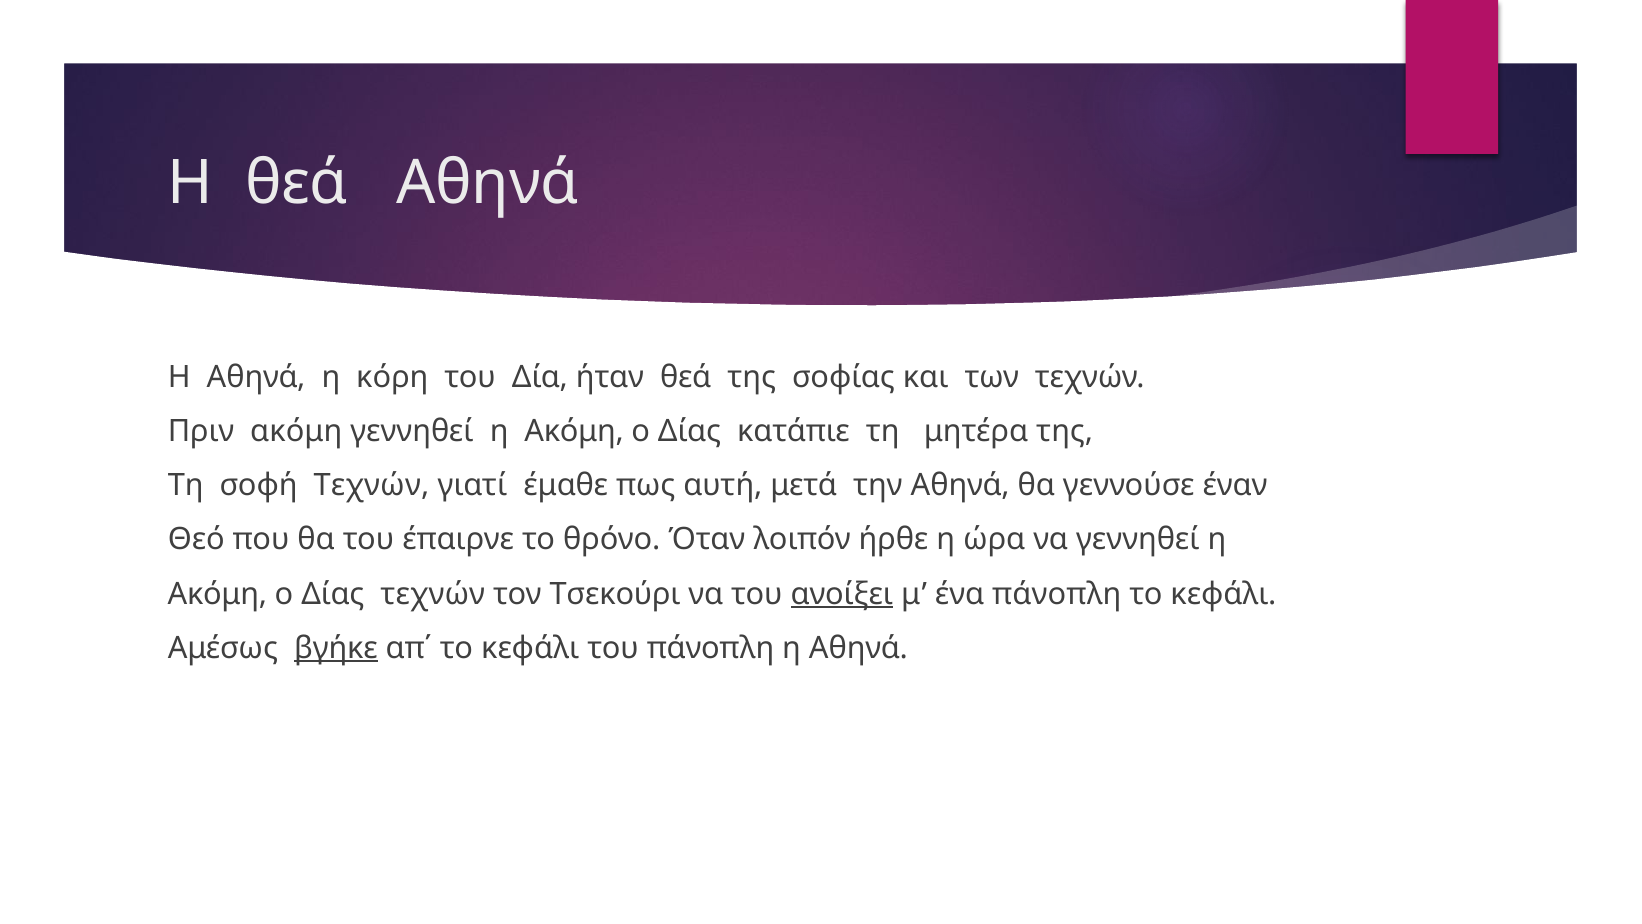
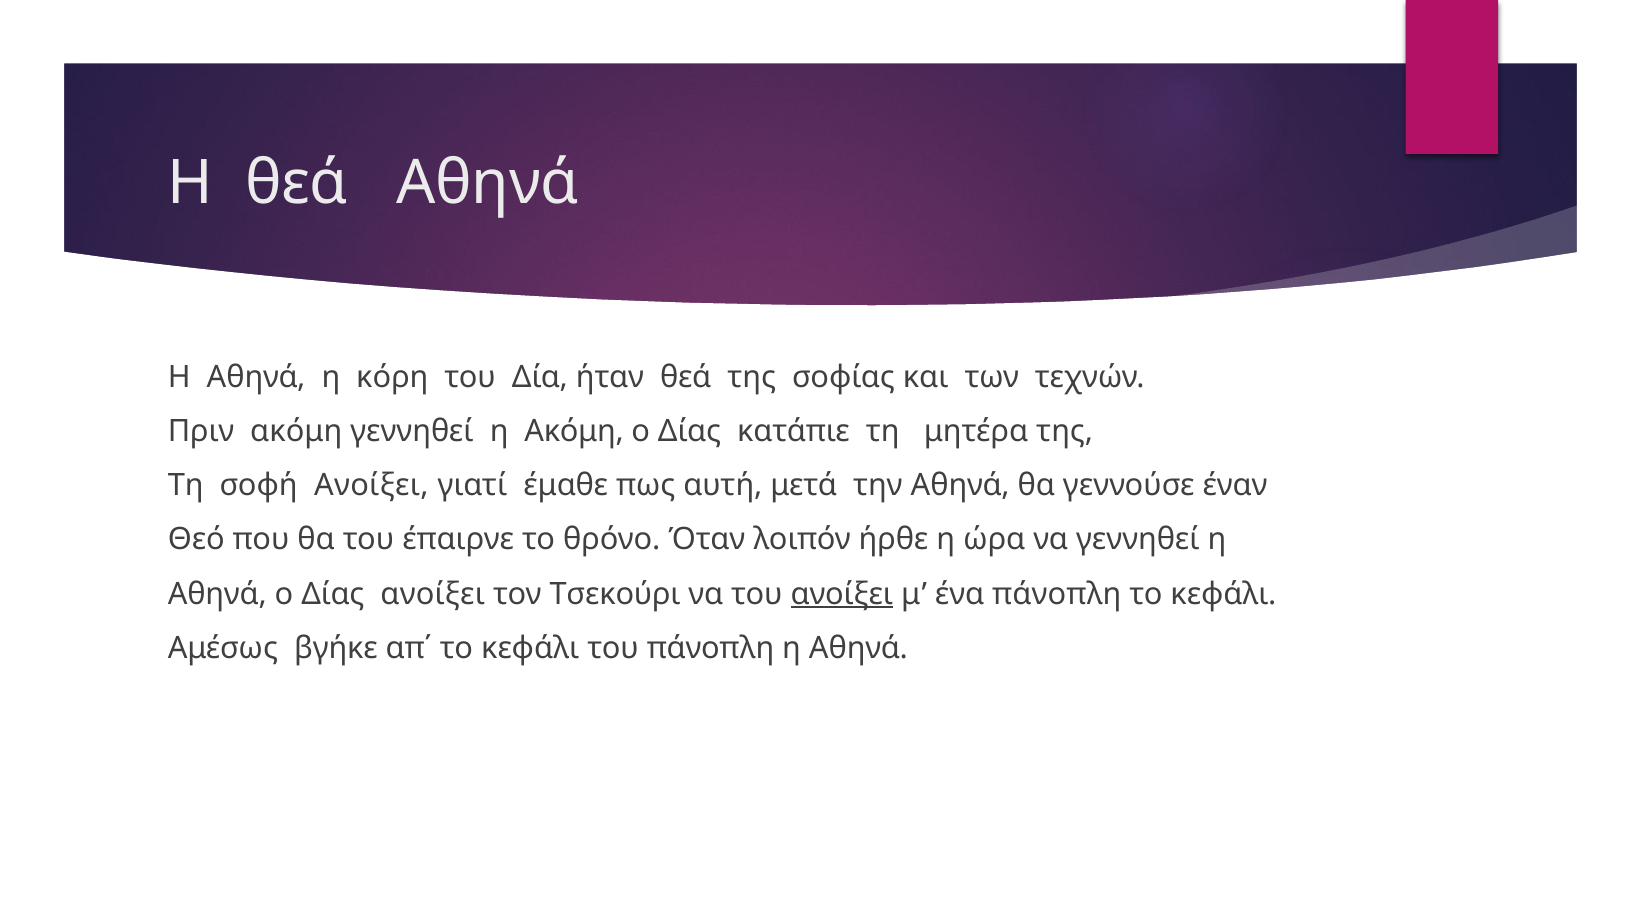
σοφή Τεχνών: Τεχνών -> Ανοίξει (371, 486)
Ακόμη: Ακόμη -> Αθηνά (217, 594)
Δίας τεχνών: τεχνών -> ανοίξει (433, 594)
βγήκε underline: present -> none (336, 648)
